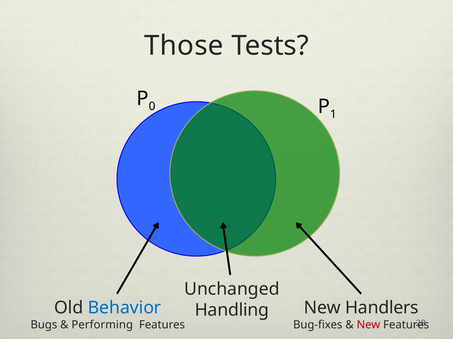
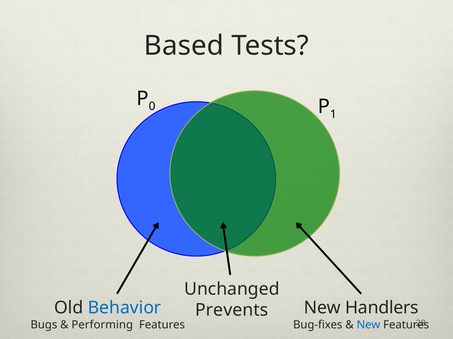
Those: Those -> Based (184, 46)
Handling: Handling -> Prevents (232, 311)
New colour: red -> blue (368, 325)
